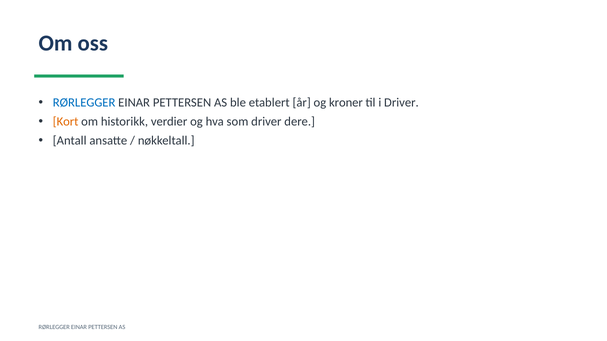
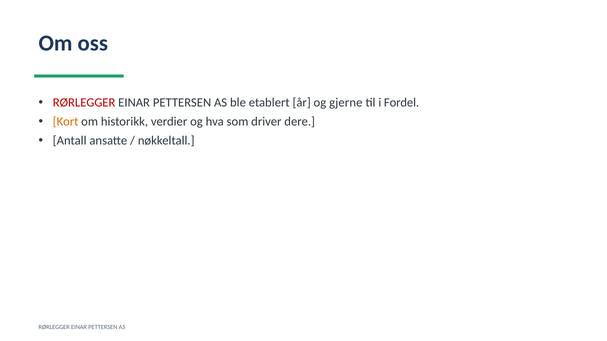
RØRLEGGER colour: blue -> red (84, 103)
kroner: kroner -> gjerne (346, 103)
i Driver: Driver -> Fordel (402, 103)
